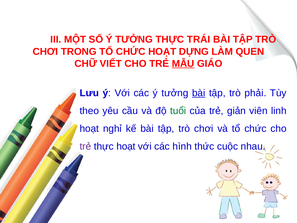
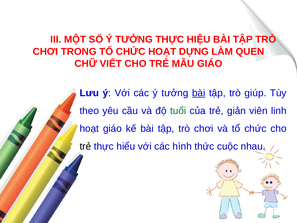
TRÁI: TRÁI -> HIỆU (199, 39)
MẪU underline: present -> none (183, 64)
phải: phải -> giúp (255, 93)
hoạt nghỉ: nghỉ -> giáo (112, 129)
trẻ colour: purple -> black (85, 146)
thực hoạt: hoạt -> hiểu (126, 146)
